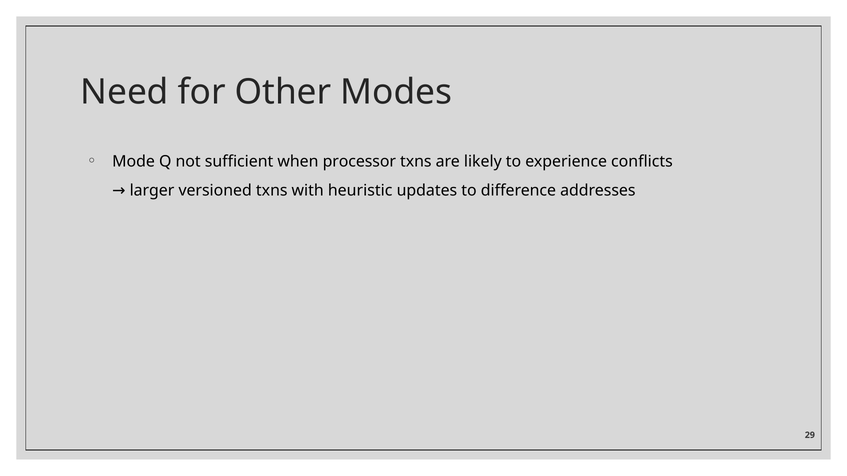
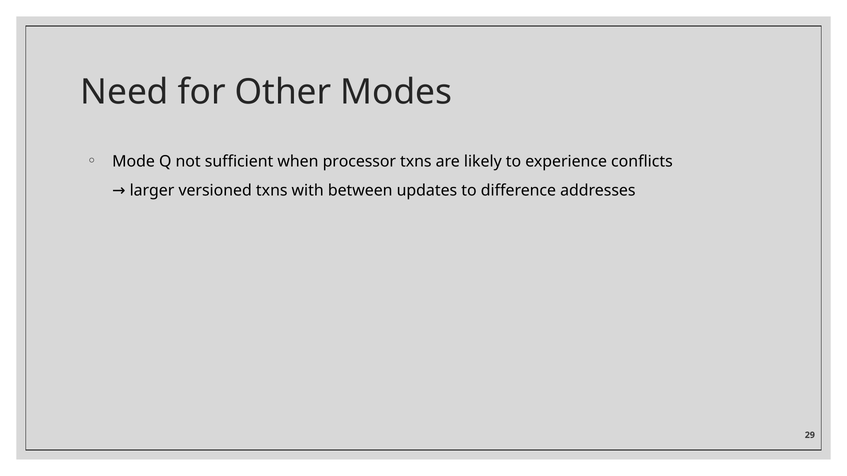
heuristic: heuristic -> between (360, 191)
